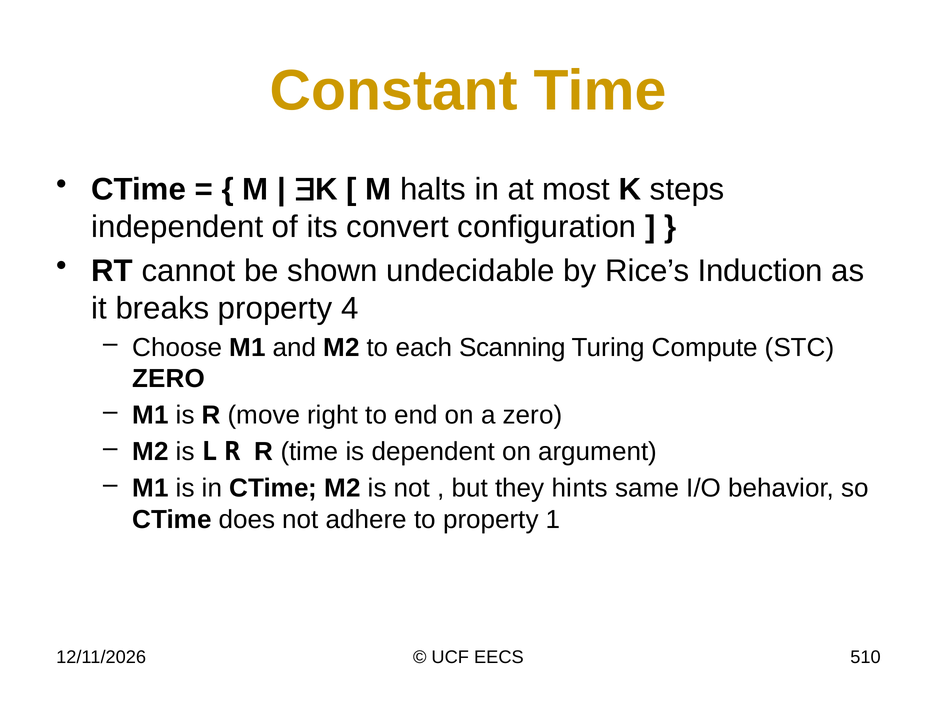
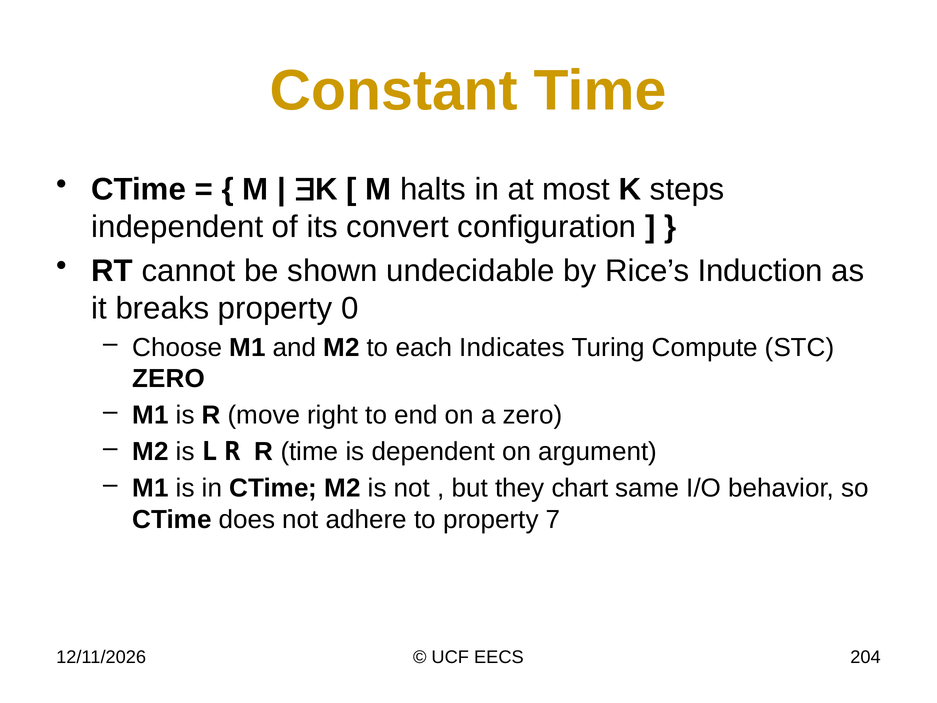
4: 4 -> 0 (350, 308)
Scanning: Scanning -> Indicates (512, 347)
hints: hints -> chart (580, 488)
1: 1 -> 7 (553, 519)
510: 510 -> 204 (866, 657)
